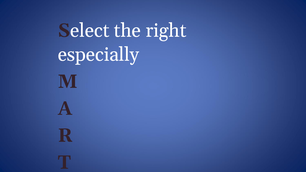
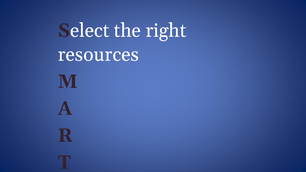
especially: especially -> resources (98, 55)
